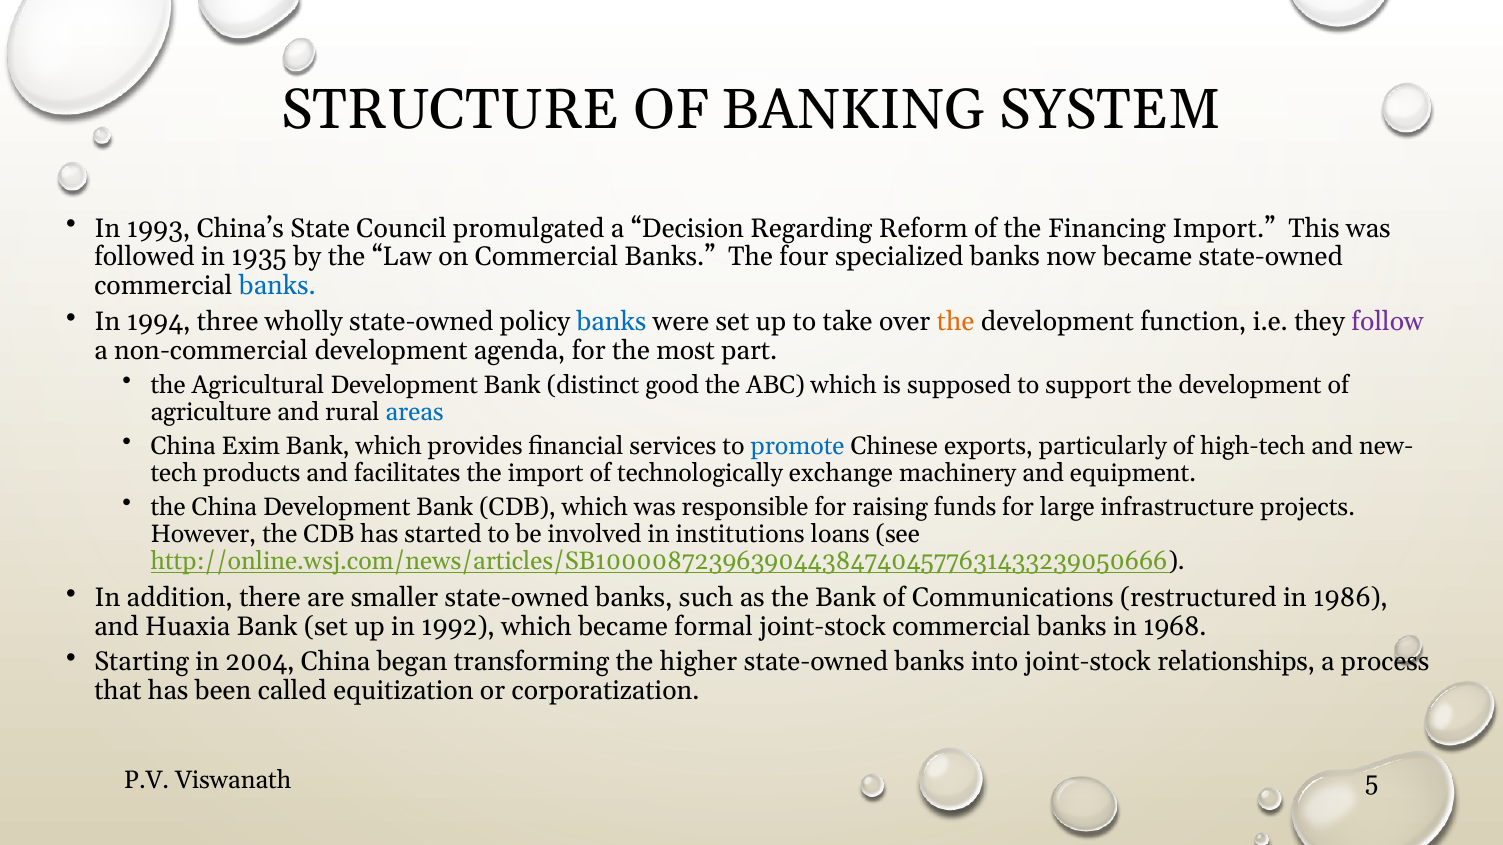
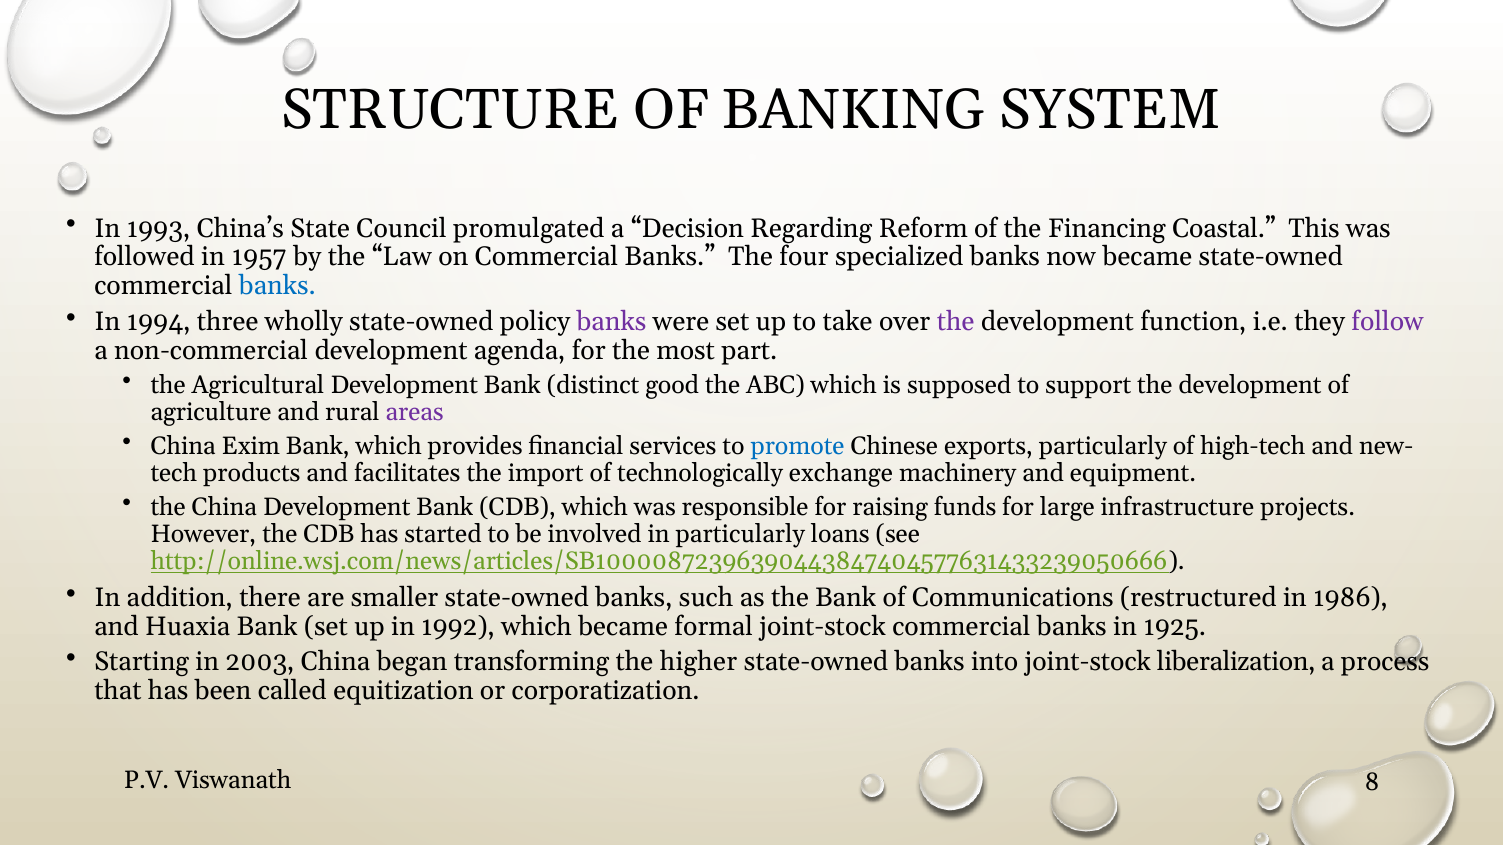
Financing Import: Import -> Coastal (1224, 229)
1935: 1935 -> 1957 (259, 257)
banks colour: blue -> purple (611, 322)
the colour: orange -> purple (956, 322)
areas colour: blue -> purple (415, 412)
in institutions: institutions -> particularly (740, 534)
1968: 1968 -> 1925 (1175, 627)
2004: 2004 -> 2003 (260, 662)
relationships: relationships -> liberalization (1236, 662)
5: 5 -> 8 (1372, 782)
